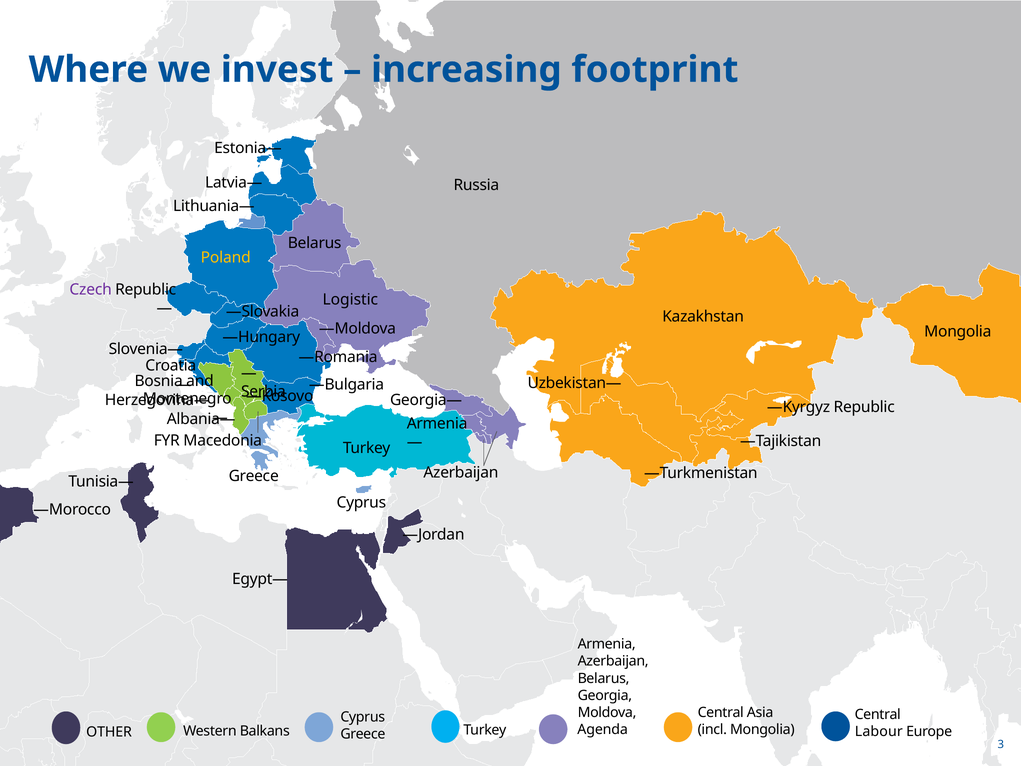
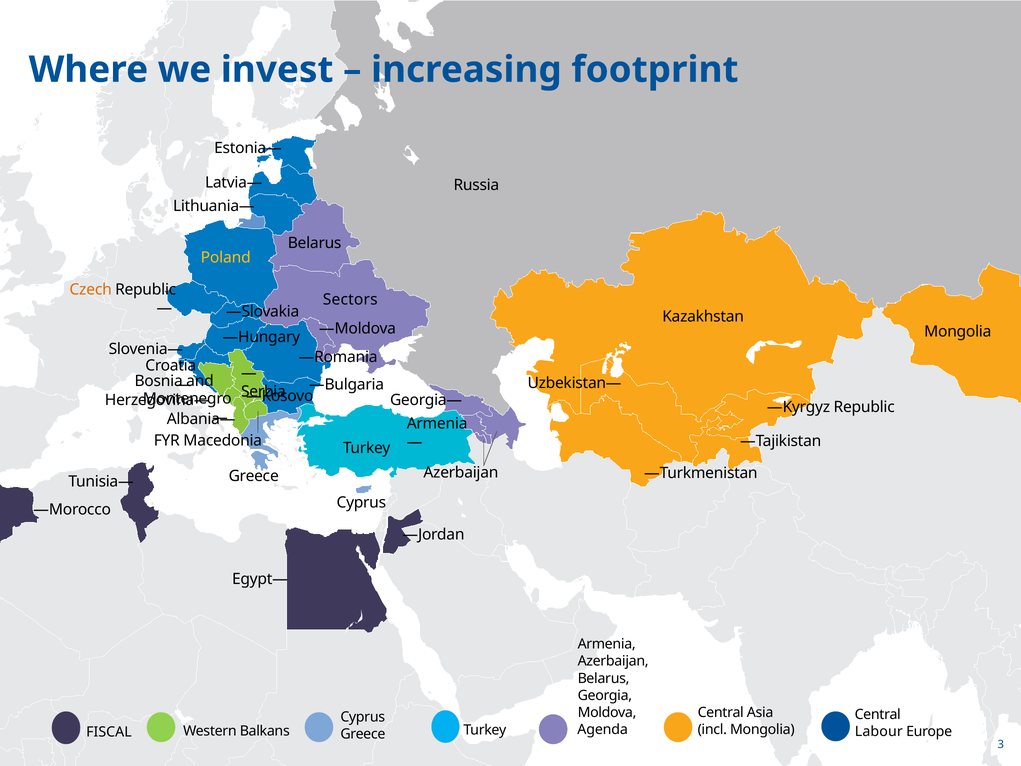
Czech colour: purple -> orange (91, 289)
Logistic: Logistic -> Sectors (350, 300)
OTHER: OTHER -> FISCAL (109, 732)
